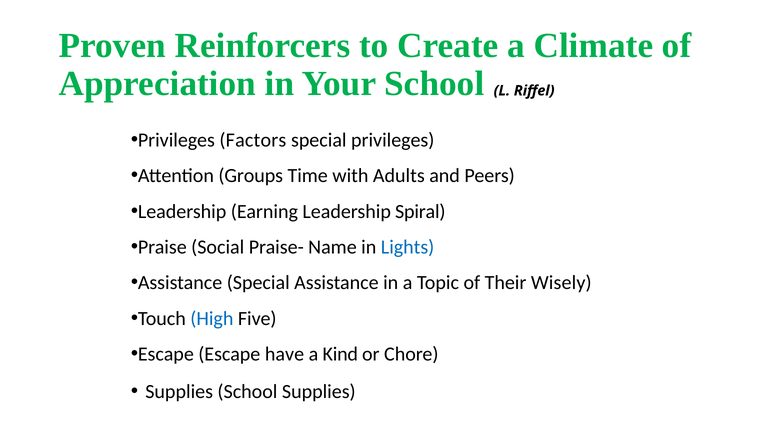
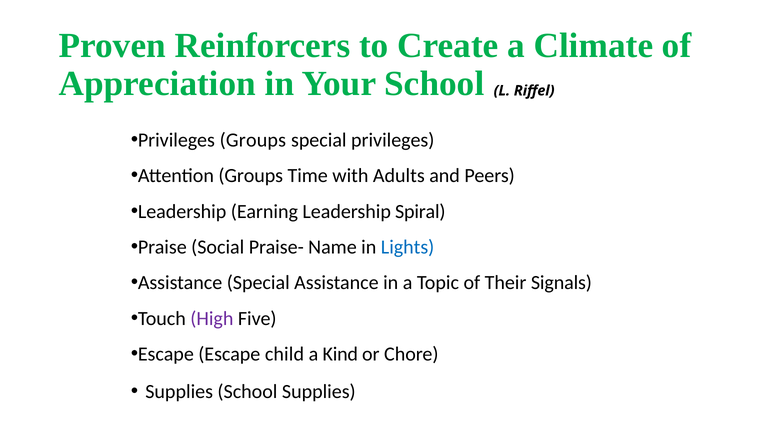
Privileges Factors: Factors -> Groups (253, 140)
Wisely: Wisely -> Signals (561, 283)
High colour: blue -> purple (212, 319)
have: have -> child (284, 354)
